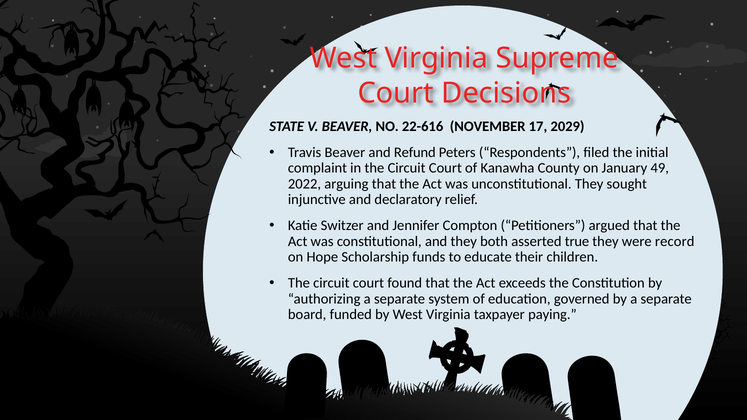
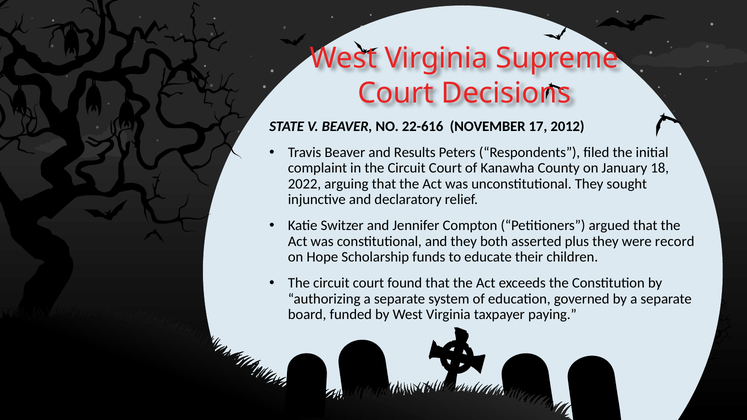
2029: 2029 -> 2012 (568, 126)
Refund: Refund -> Results (415, 152)
49: 49 -> 18 (660, 168)
true: true -> plus (577, 241)
